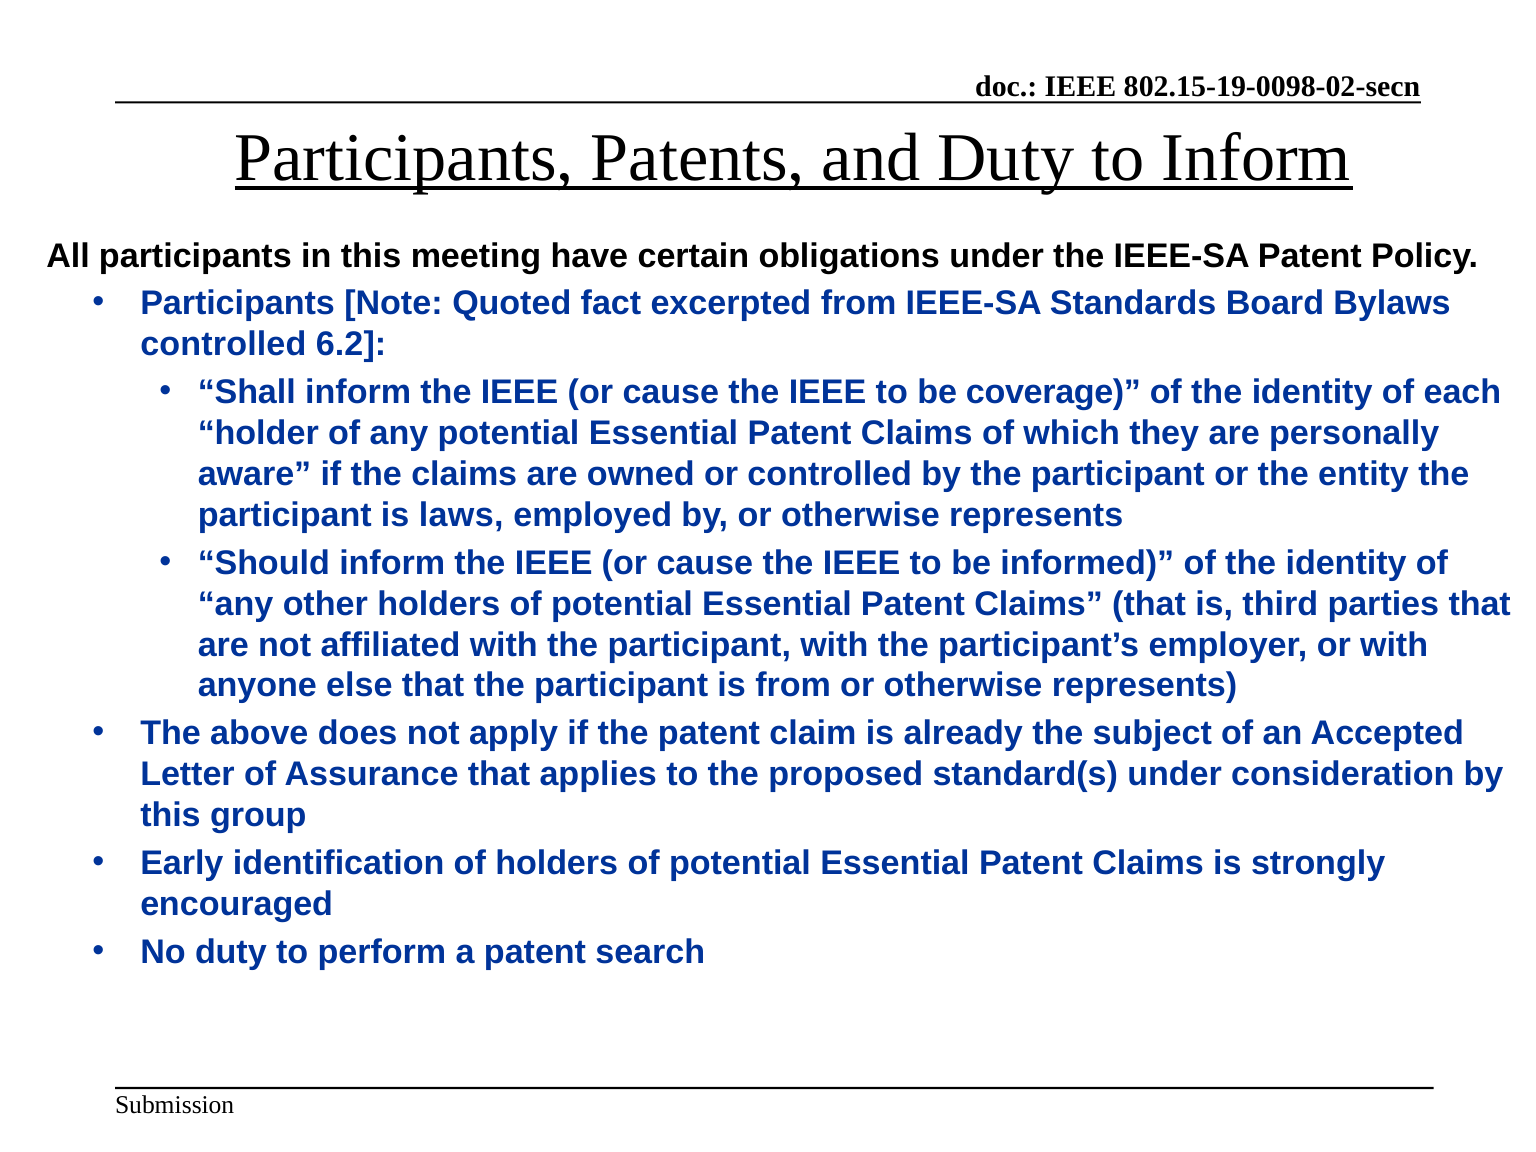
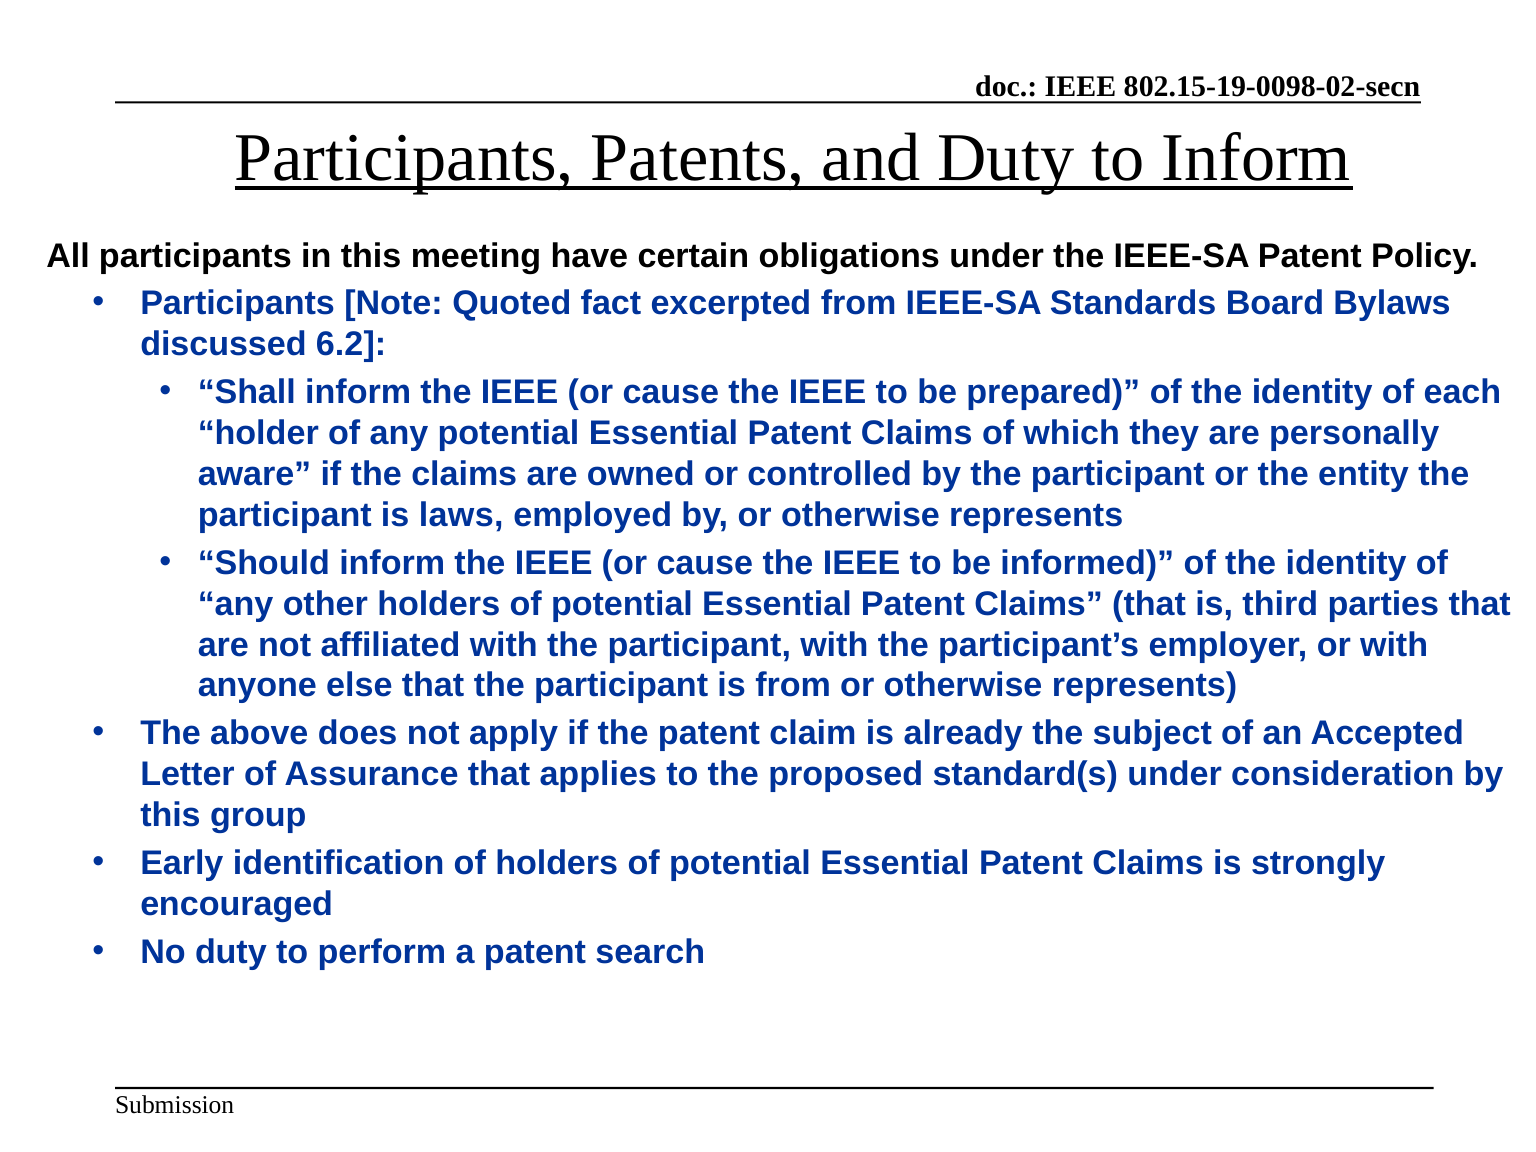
controlled: controlled -> discussed (223, 345)
coverage: coverage -> prepared (1053, 392)
